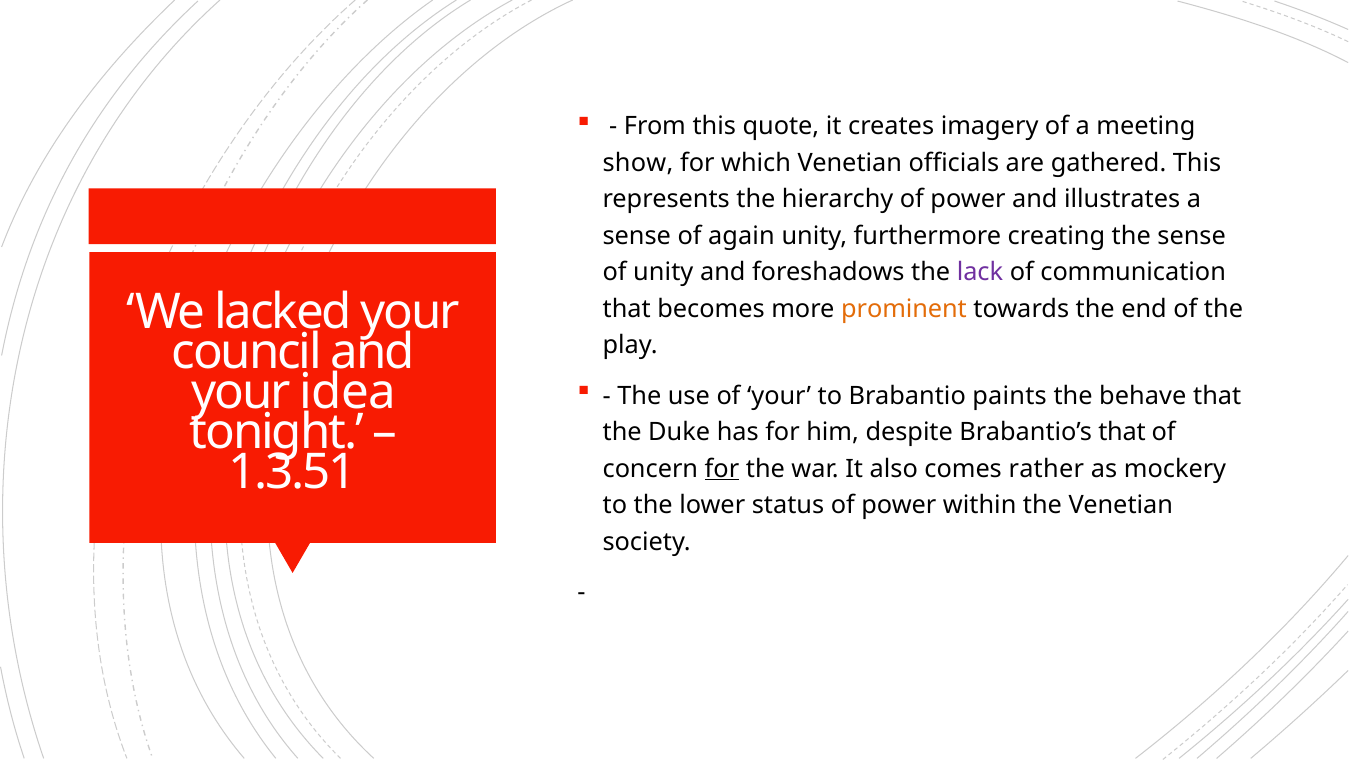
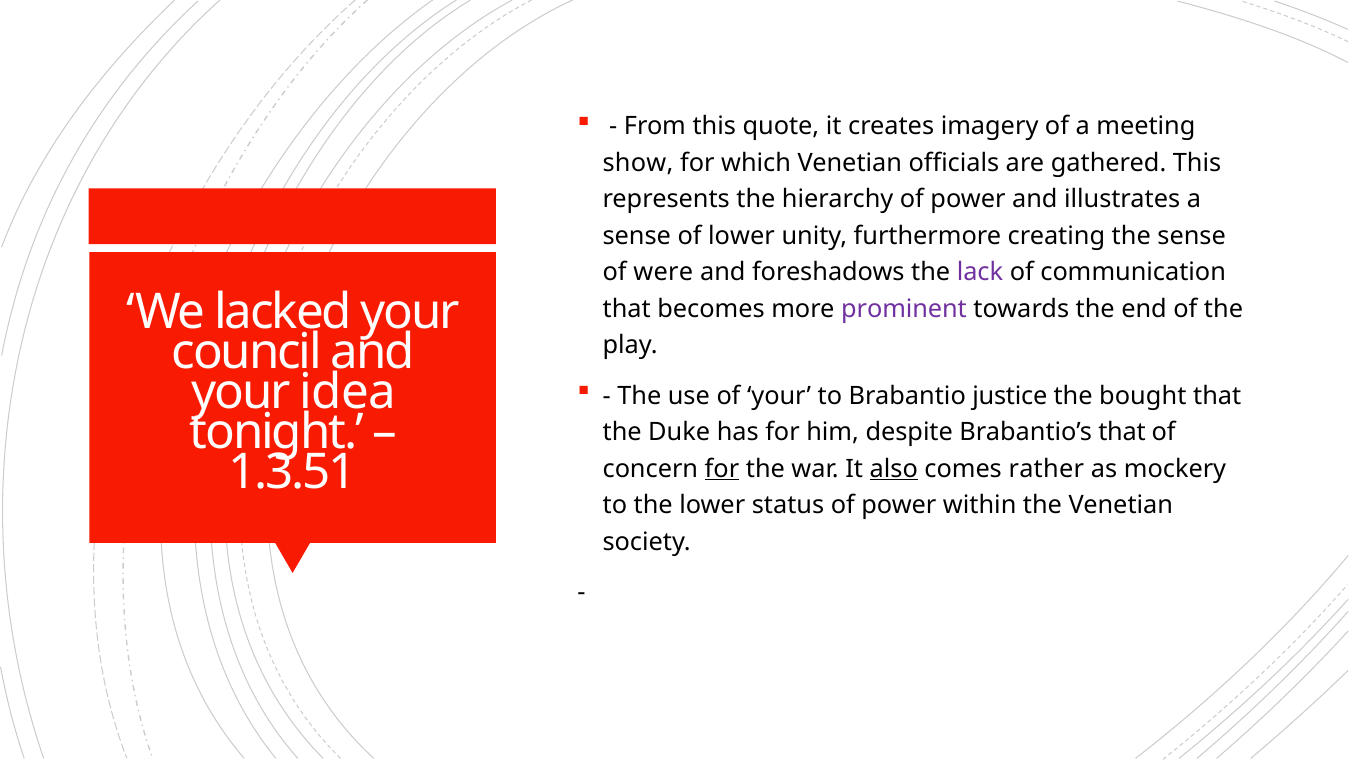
of again: again -> lower (741, 236)
of unity: unity -> were (663, 272)
prominent colour: orange -> purple (904, 309)
paints: paints -> justice (1010, 396)
behave: behave -> bought (1143, 396)
also underline: none -> present (894, 469)
